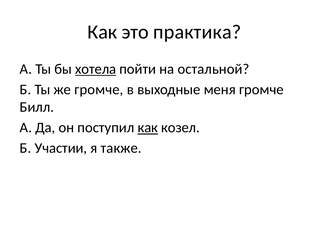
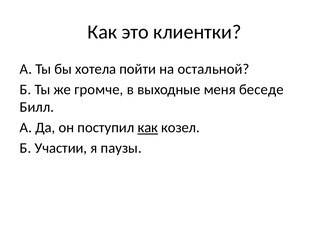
практика: практика -> клиентки (197, 32)
хотела underline: present -> none (96, 69)
меня громче: громче -> беседе (261, 89)
также: также -> паузы (121, 148)
